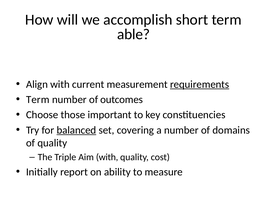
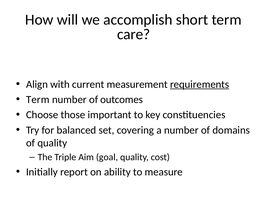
able: able -> care (134, 34)
balanced underline: present -> none (76, 130)
Aim with: with -> goal (107, 157)
